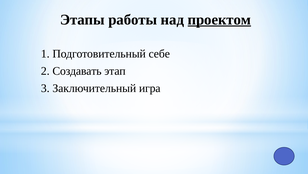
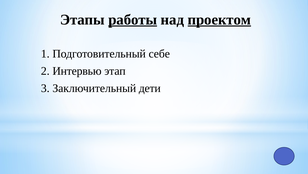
работы underline: none -> present (133, 20)
Создавать: Создавать -> Интервью (77, 71)
игра: игра -> дети (150, 88)
